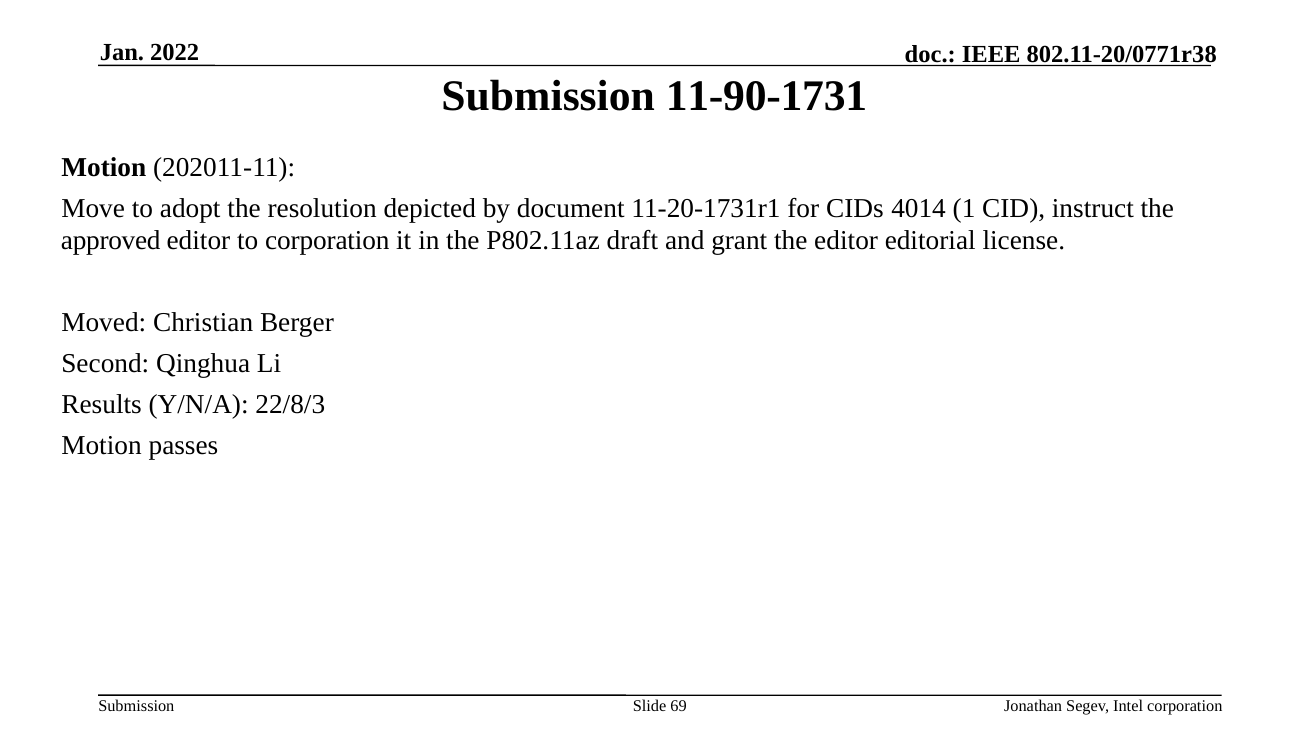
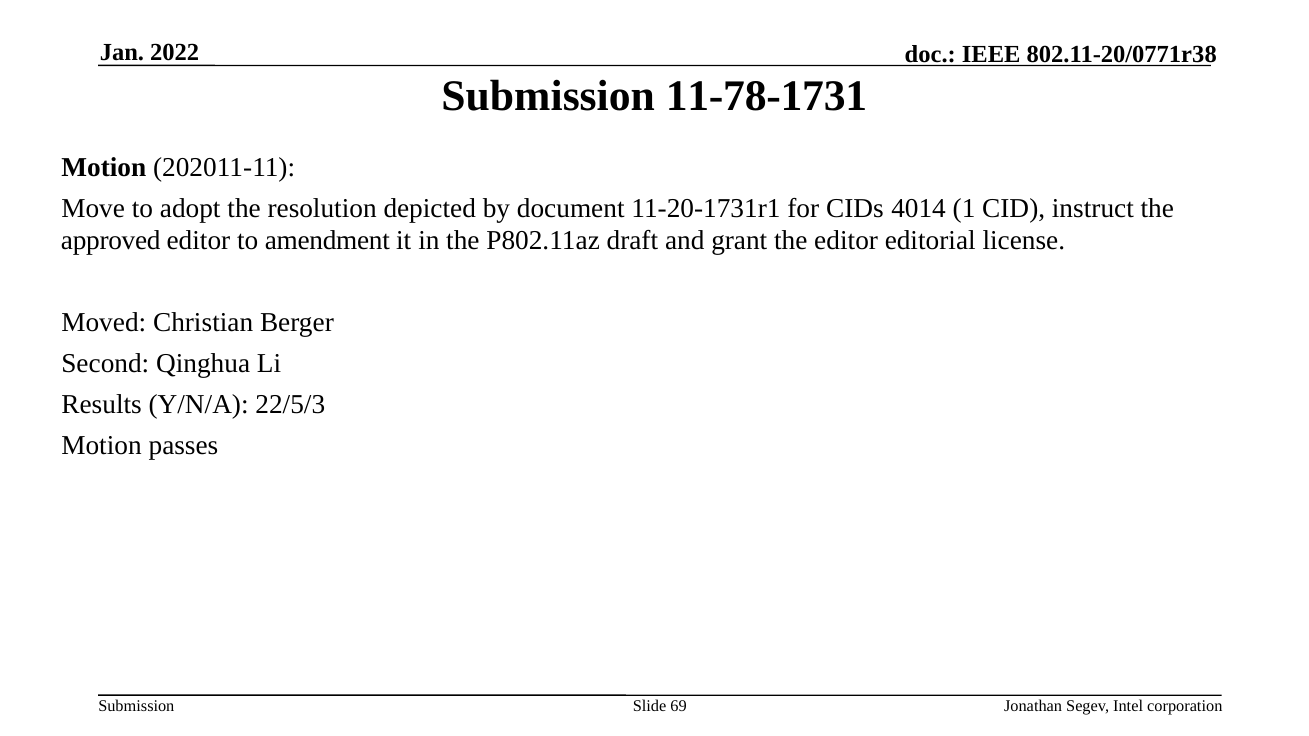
11-90-1731: 11-90-1731 -> 11-78-1731 (766, 96)
to corporation: corporation -> amendment (327, 241)
22/8/3: 22/8/3 -> 22/5/3 (290, 405)
